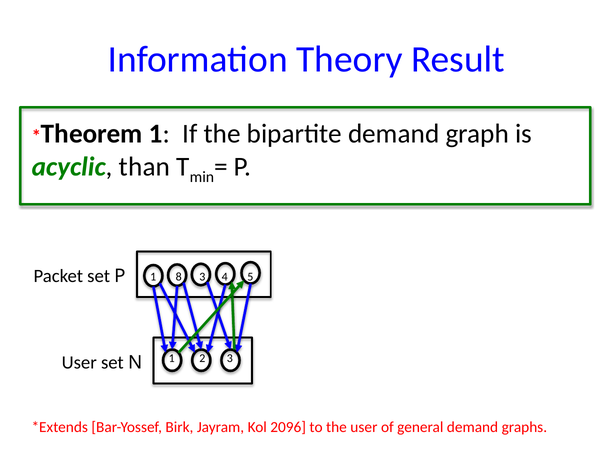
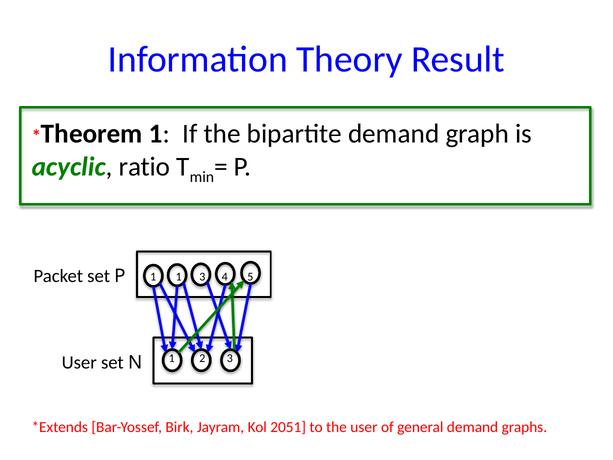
than: than -> ratio (145, 166)
1 8: 8 -> 1 (179, 277)
2096: 2096 -> 2051 (288, 427)
